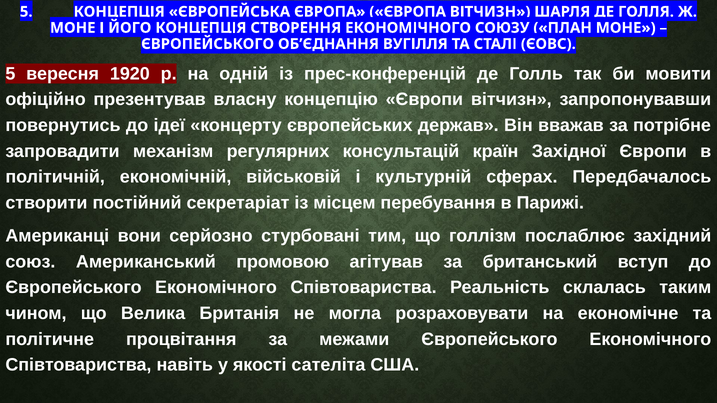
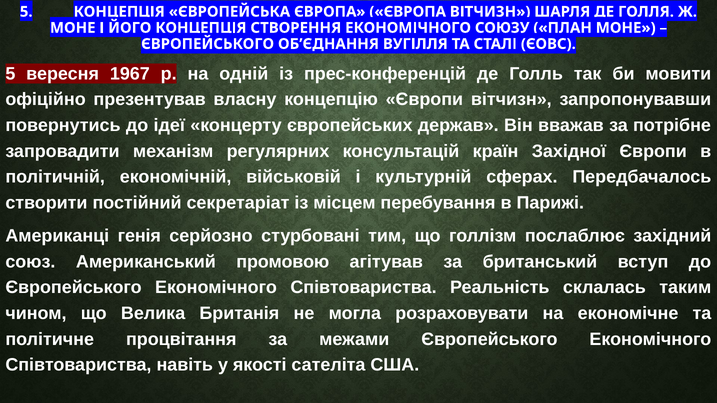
1920: 1920 -> 1967 (130, 74)
вони: вони -> генія (139, 236)
